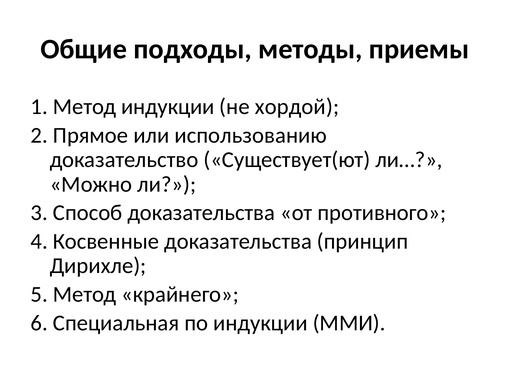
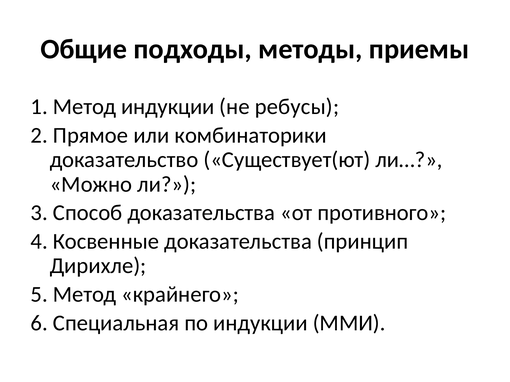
хордой: хордой -> ребусы (297, 107)
использованию: использованию -> комбинаторики (251, 136)
